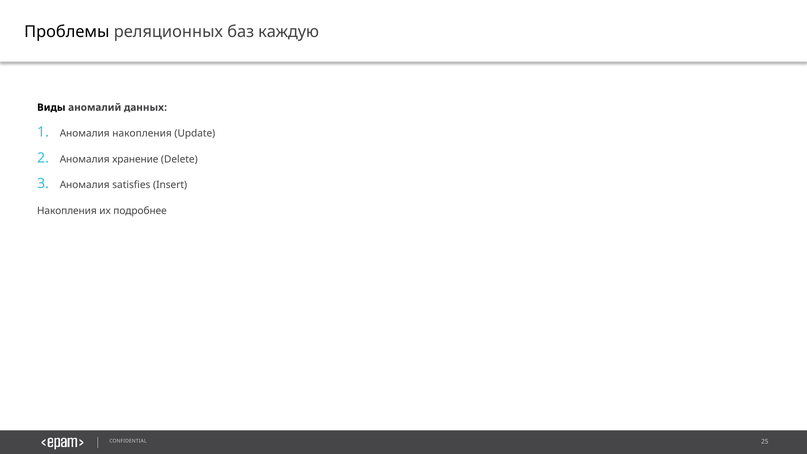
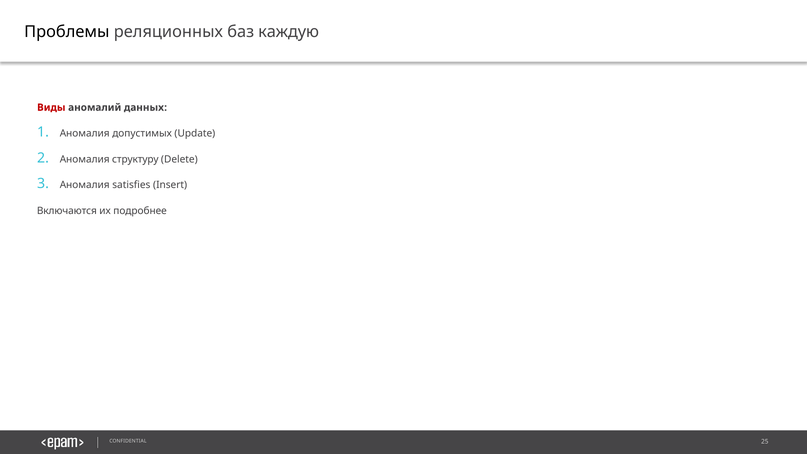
Виды colour: black -> red (51, 107)
Аномалия накопления: накопления -> допустимых (142, 133)
хранение: хранение -> структуру (135, 159)
Накопления: Накопления -> Включаются (67, 211)
